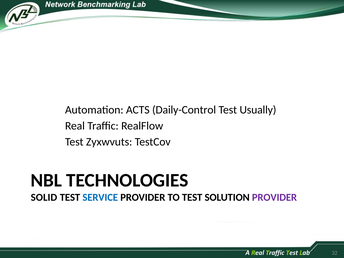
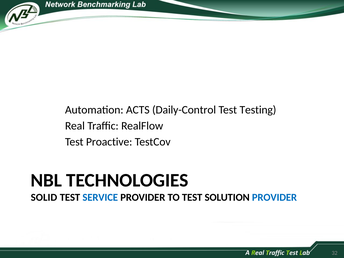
Usually: Usually -> Testing (258, 110)
Zyxwvuts: Zyxwvuts -> Proactive (109, 142)
PROVIDER colour: purple -> blue (274, 197)
